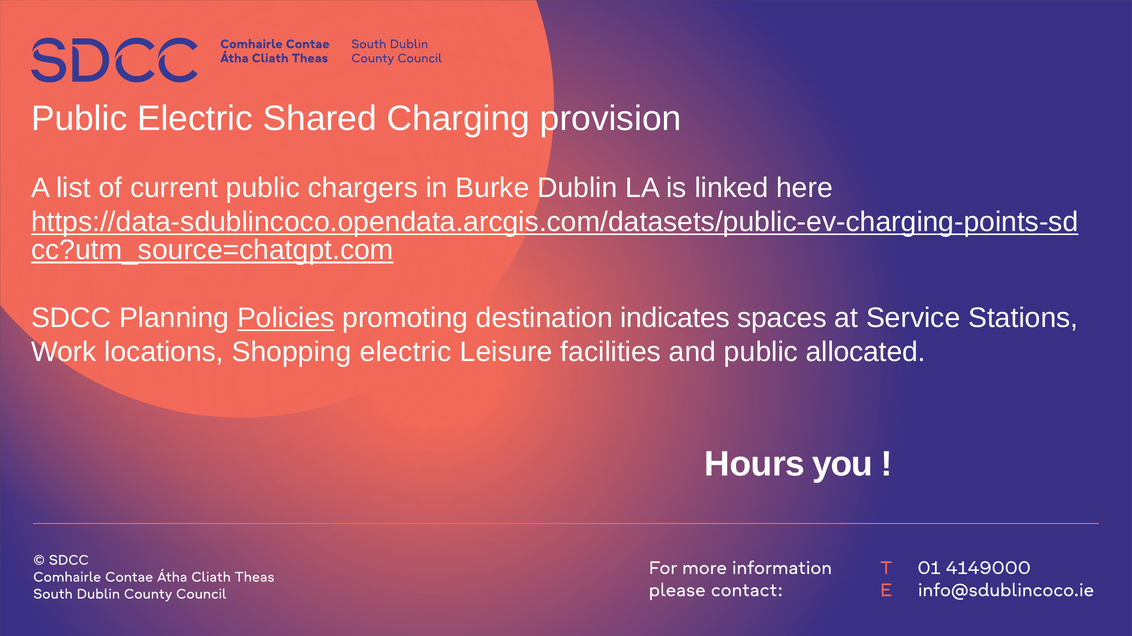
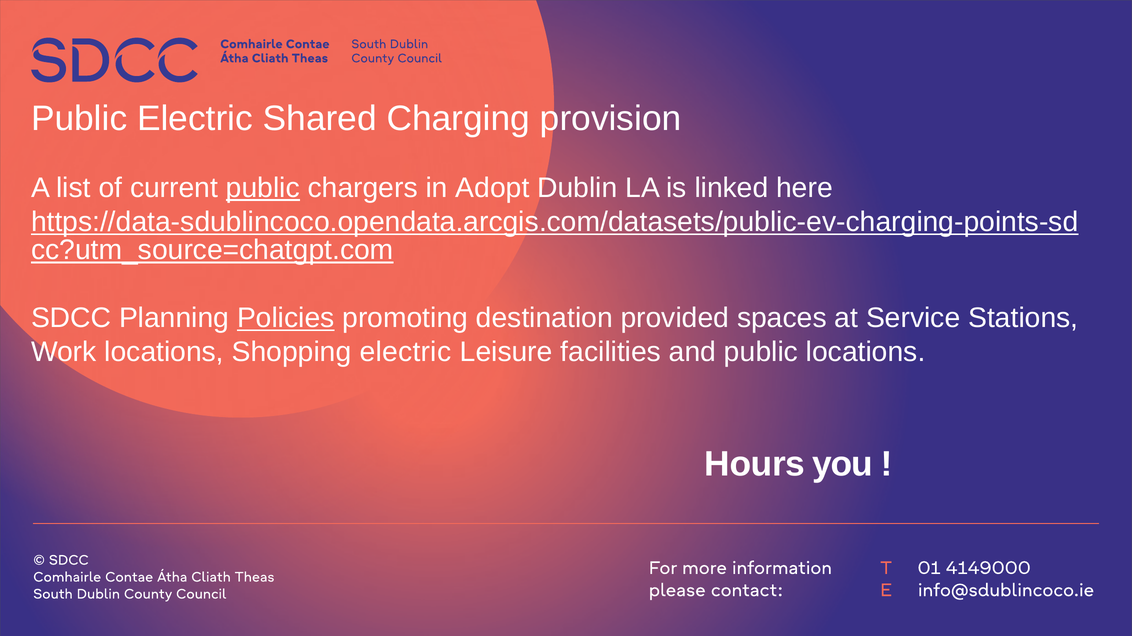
public underline: none -> present (263, 188)
Burke: Burke -> Adopt (492, 188)
indicates: indicates -> provided (675, 318)
public allocated: allocated -> locations (866, 352)
